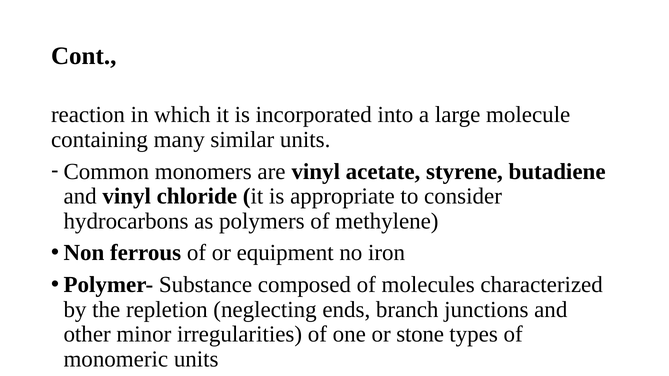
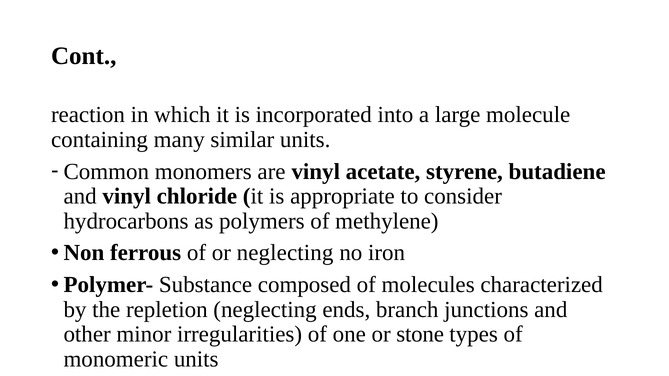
or equipment: equipment -> neglecting (285, 253)
